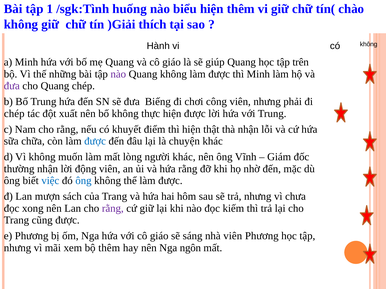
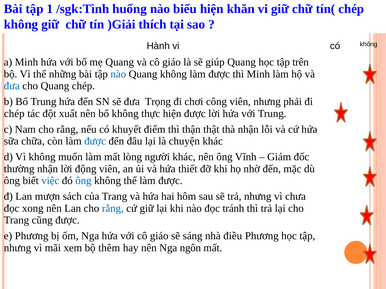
hiện thêm: thêm -> khăn (241, 9)
tín( chào: chào -> chép (351, 9)
nào colour: purple -> blue (118, 74)
đưa colour: purple -> blue (12, 86)
Biếng: Biếng -> Trọng (158, 102)
thì hiện: hiện -> thận (191, 129)
hứa rằng: rằng -> thiết (188, 169)
rằng colour: purple -> blue (113, 209)
kiếm: kiếm -> tránh (233, 209)
nhà viên: viên -> điều (233, 236)
